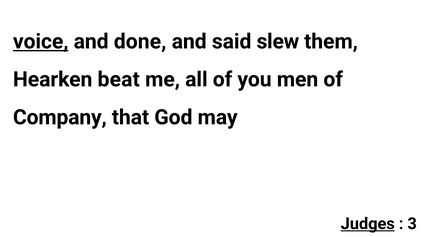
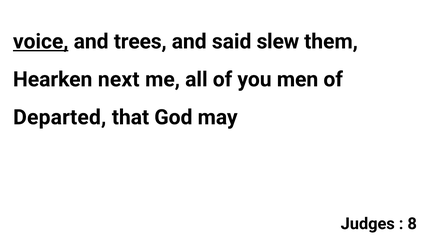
done: done -> trees (140, 41)
beat: beat -> next (119, 79)
Company: Company -> Departed (60, 117)
Judges underline: present -> none (368, 224)
3: 3 -> 8 (412, 224)
